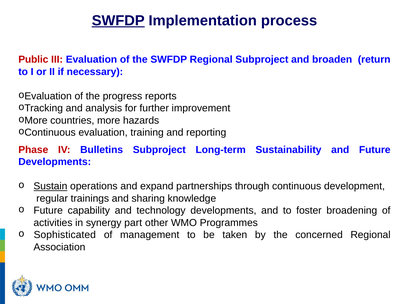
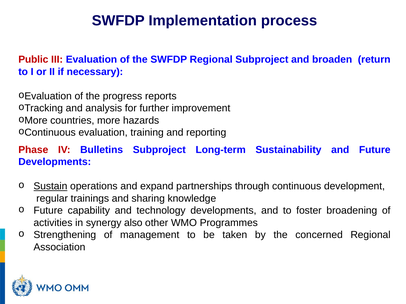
SWFDP underline: present -> none (118, 21)
part: part -> also (133, 223)
Sophisticated: Sophisticated -> Strengthening (65, 235)
